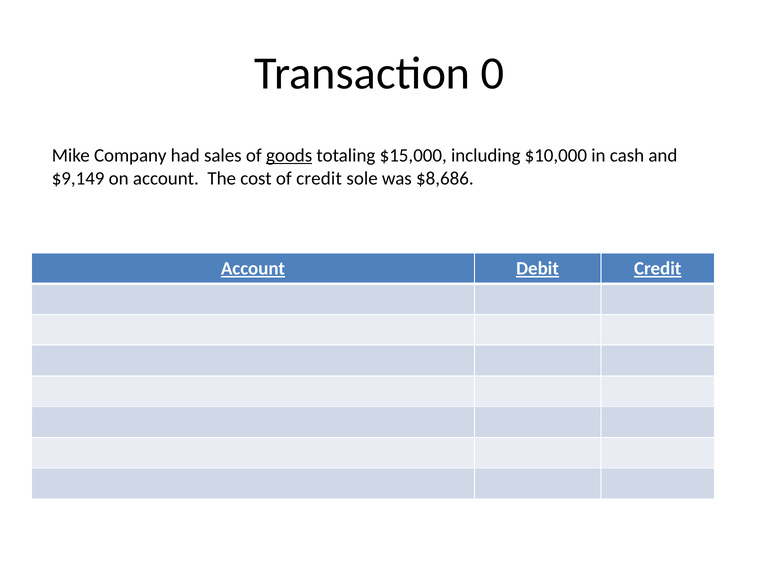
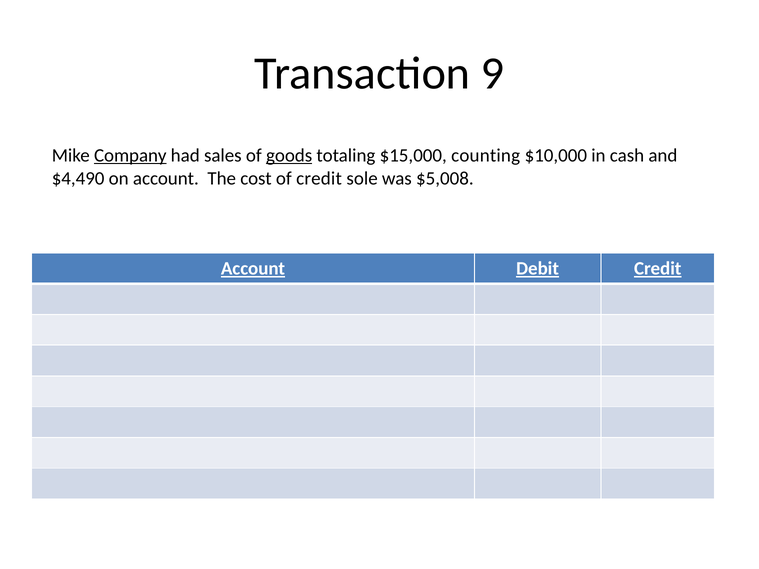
0: 0 -> 9 (493, 73)
Company underline: none -> present (130, 156)
including: including -> counting (486, 156)
$9,149: $9,149 -> $4,490 (78, 178)
$8,686: $8,686 -> $5,008 (445, 178)
